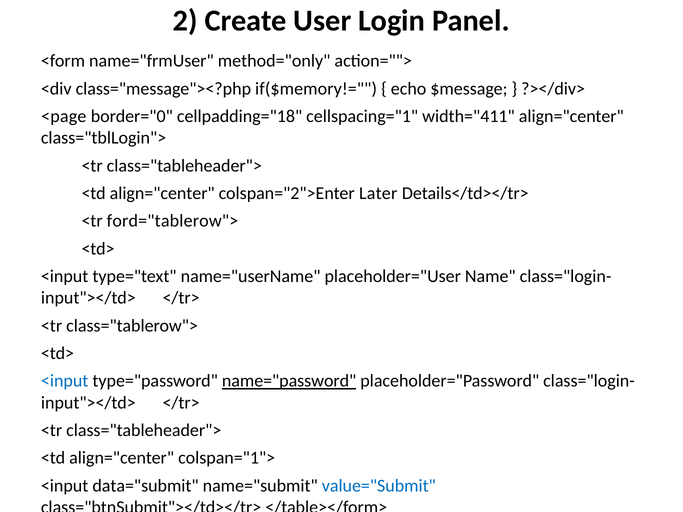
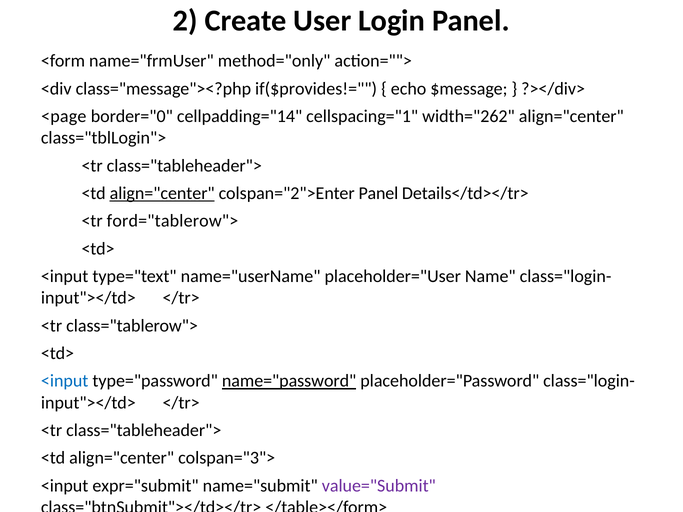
if($memory!=: if($memory!= -> if($provides!= (316, 89)
cellpadding="18: cellpadding="18 -> cellpadding="14 (240, 116)
width="411: width="411 -> width="262 (468, 116)
align="center underline: none -> present (162, 193)
colspan="2">Enter Later: Later -> Panel (378, 193)
colspan="1">: colspan="1"> -> colspan="3"> (227, 458)
data="submit: data="submit -> expr="submit (146, 486)
value="Submit colour: blue -> purple (379, 486)
